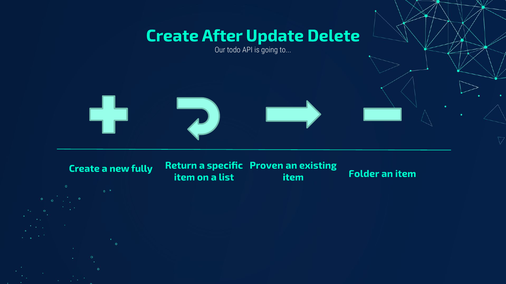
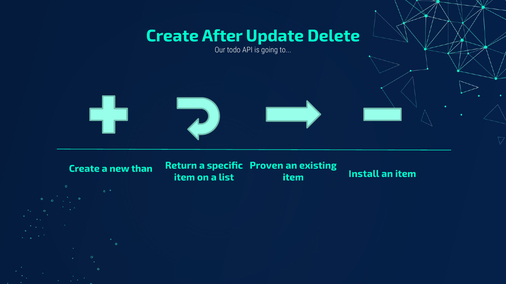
fully: fully -> than (142, 169)
Folder: Folder -> Install (364, 174)
